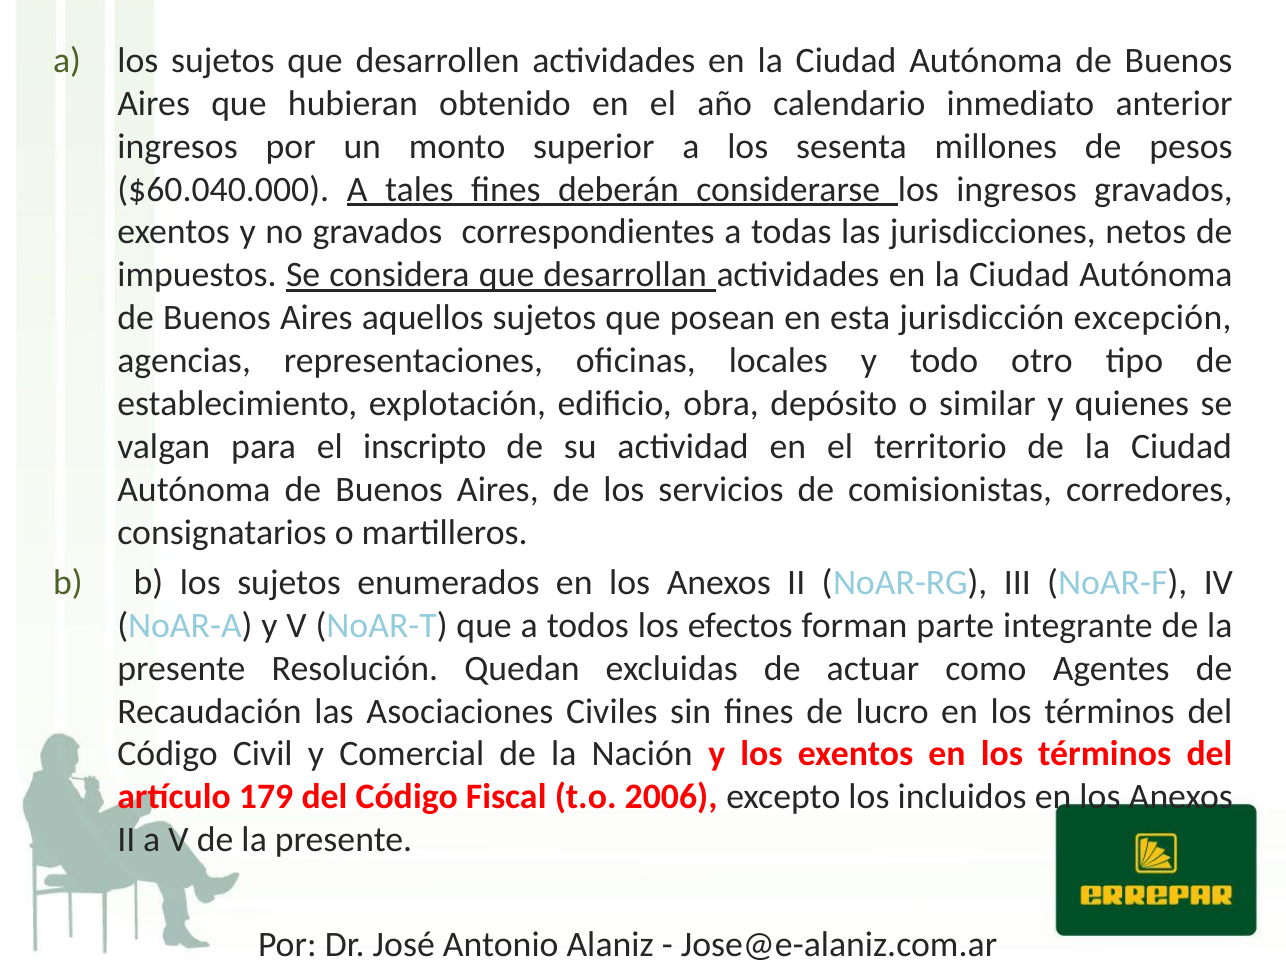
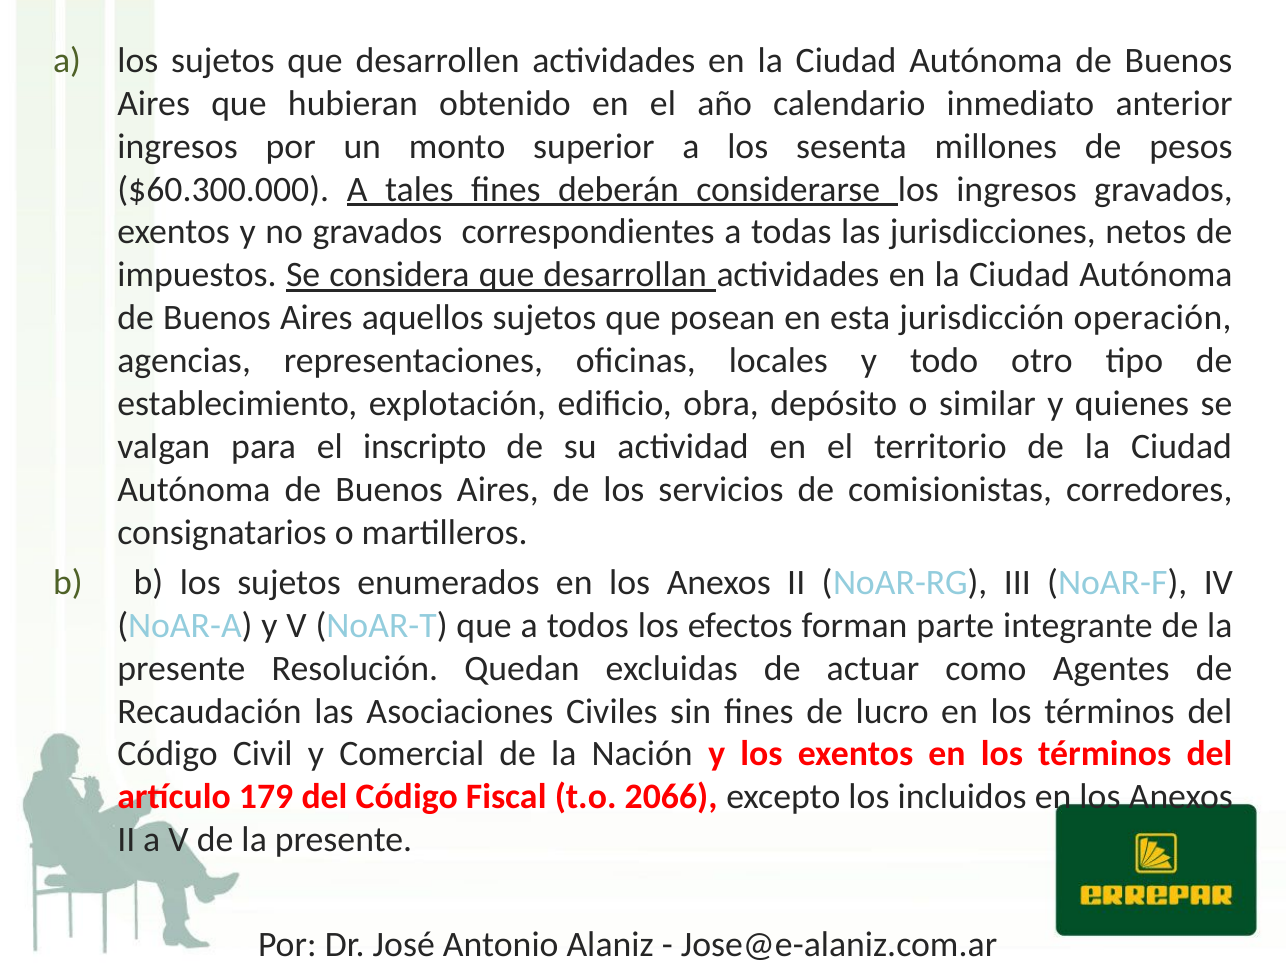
$60.040.000: $60.040.000 -> $60.300.000 (223, 189)
excepción: excepción -> operación (1153, 318)
2006: 2006 -> 2066 (671, 797)
